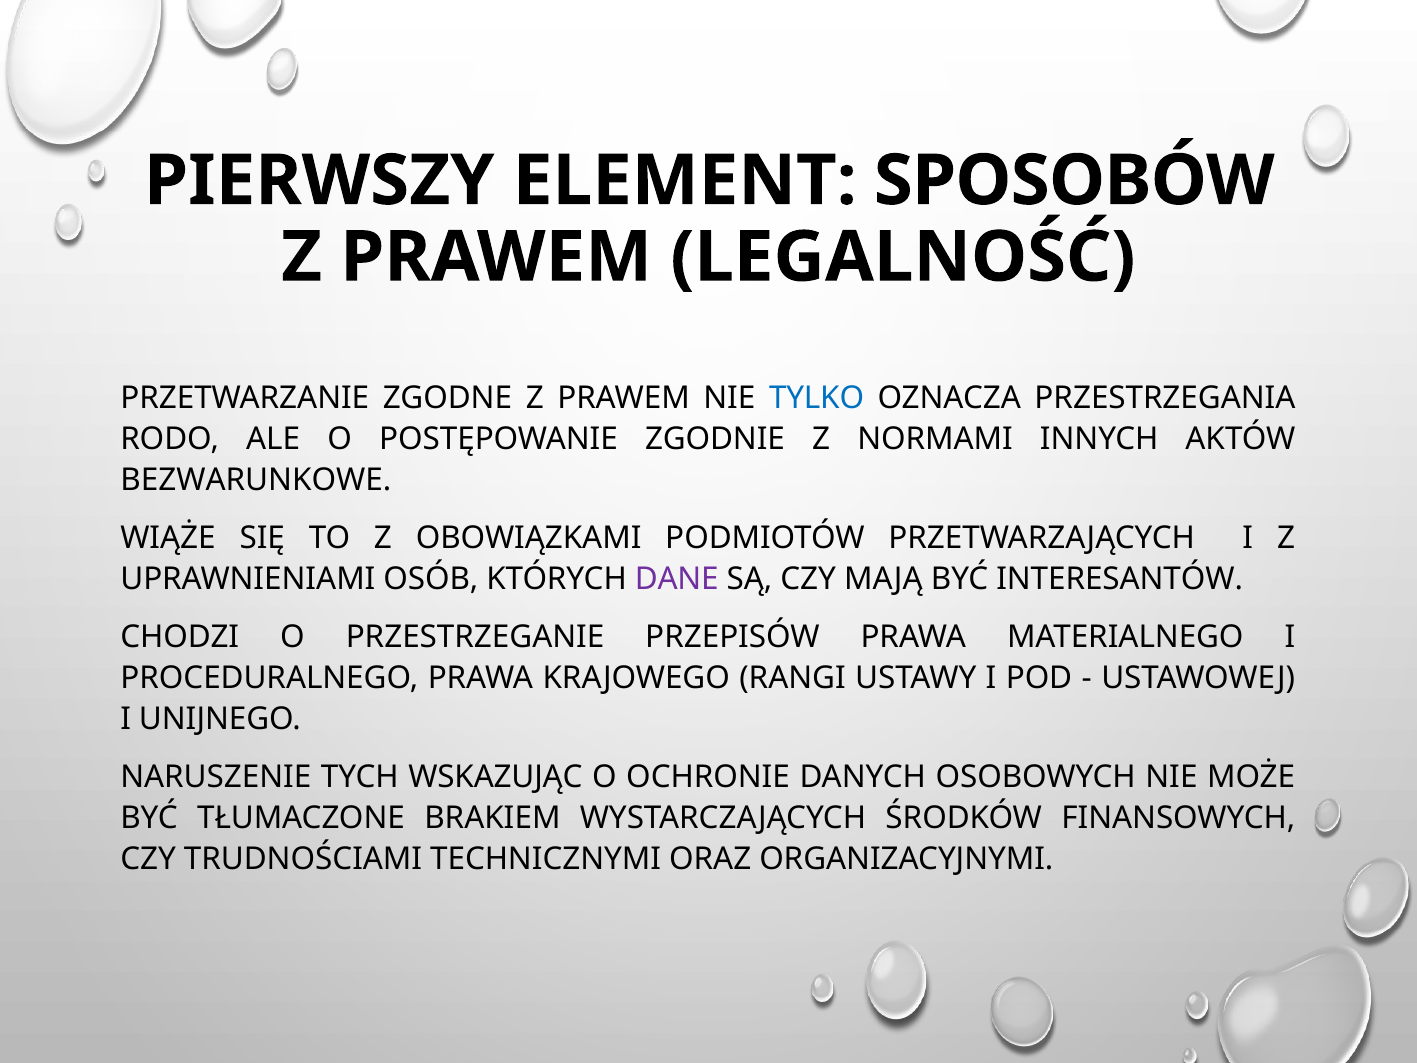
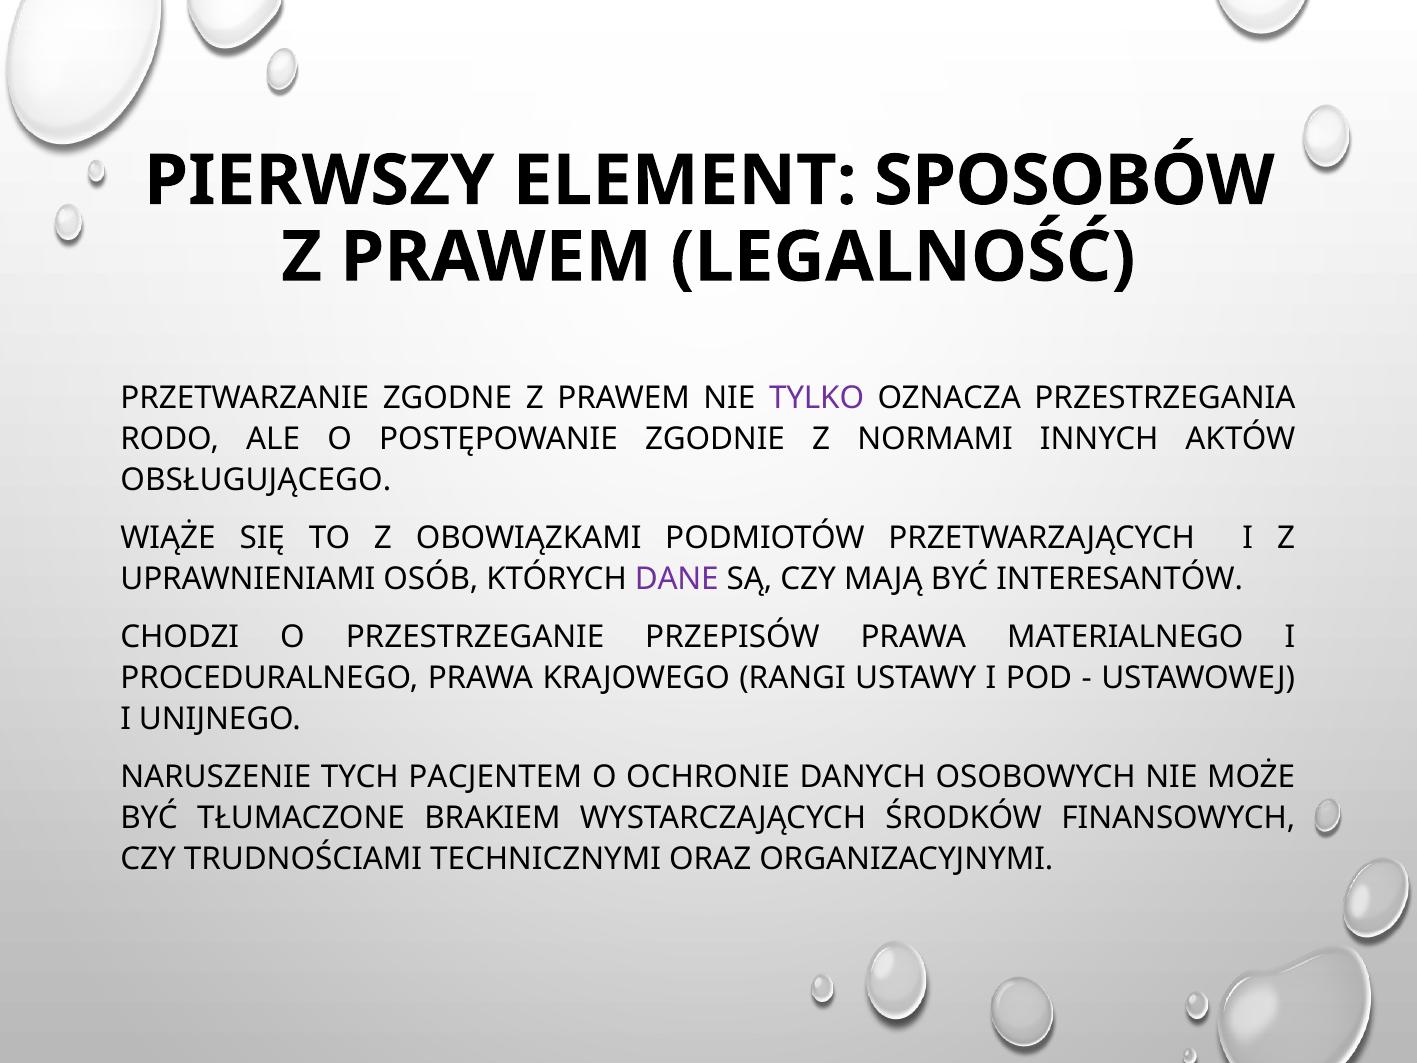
TYLKO colour: blue -> purple (817, 398)
BEZWARUNKOWE: BEZWARUNKOWE -> OBSŁUGUJĄCEGO (256, 480)
WSKAZUJĄC: WSKAZUJĄC -> PACJENTEM (495, 777)
